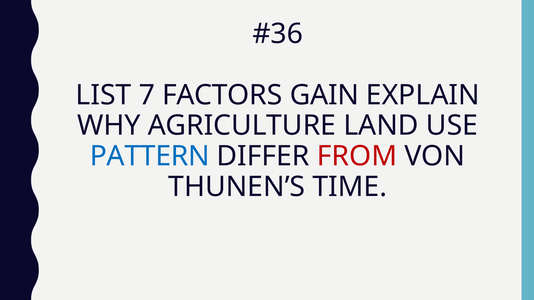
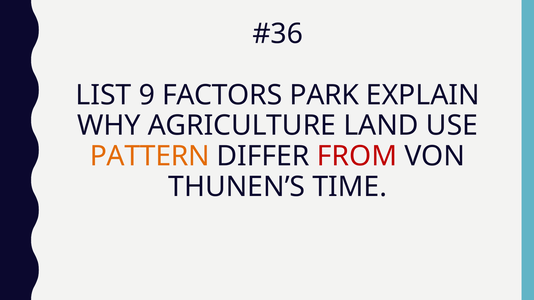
7: 7 -> 9 (147, 95)
GAIN: GAIN -> PARK (324, 95)
PATTERN colour: blue -> orange (150, 156)
